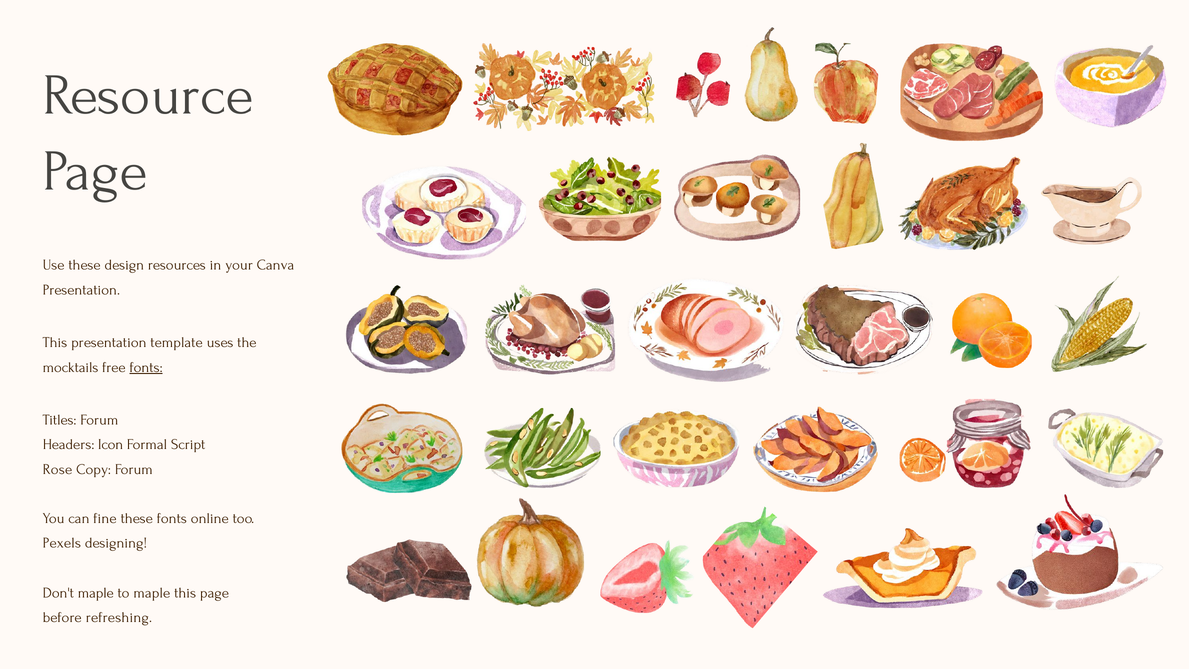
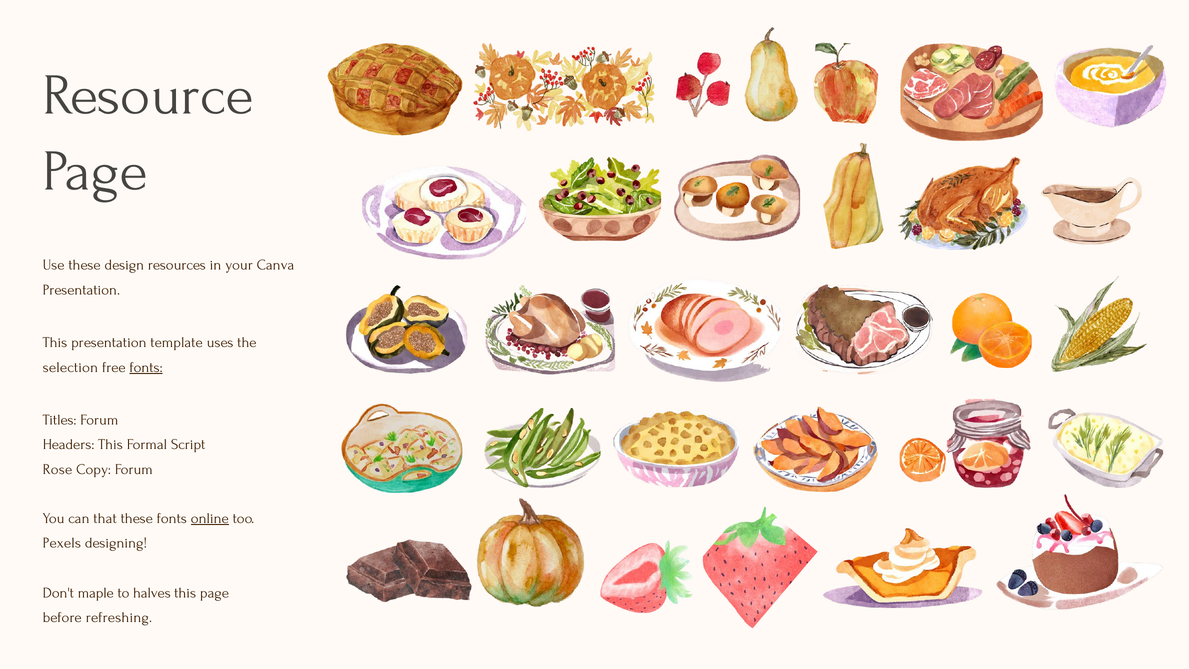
mocktails: mocktails -> selection (70, 367)
Headers Icon: Icon -> This (111, 444)
fine: fine -> that (105, 518)
online underline: none -> present (210, 518)
to maple: maple -> halves (152, 592)
